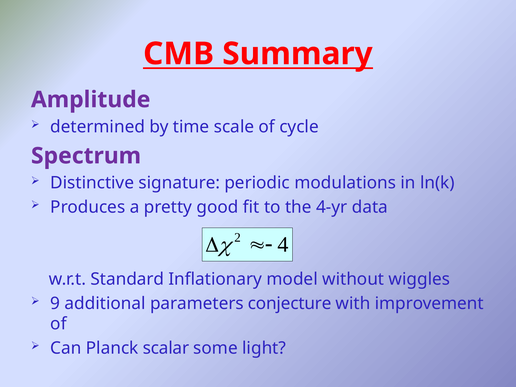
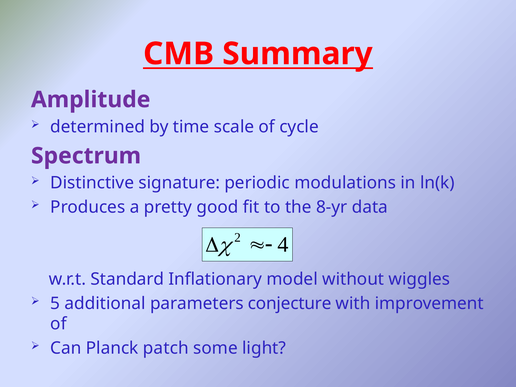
4-yr: 4-yr -> 8-yr (332, 207)
9: 9 -> 5 (55, 303)
scalar: scalar -> patch (166, 348)
